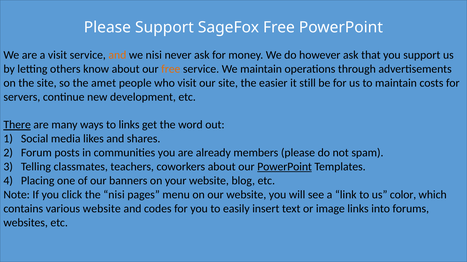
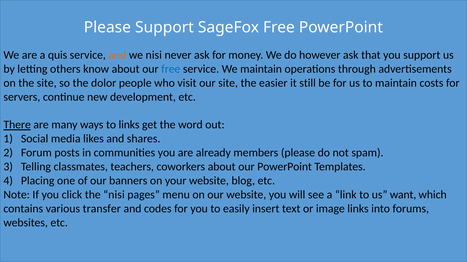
a visit: visit -> quis (58, 55)
free colour: orange -> blue (171, 69)
amet: amet -> dolor (104, 83)
PowerPoint underline: present -> none (285, 167)
color: color -> want (403, 195)
various website: website -> transfer (102, 209)
